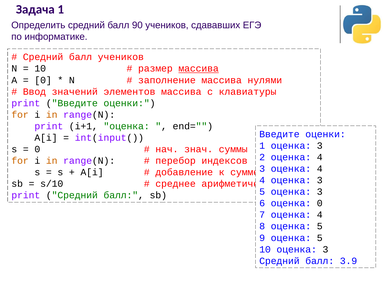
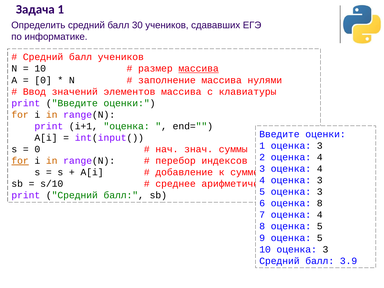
90: 90 -> 30 (137, 25)
for underline: none -> present (20, 161)
оценка 0: 0 -> 8 (320, 203)
